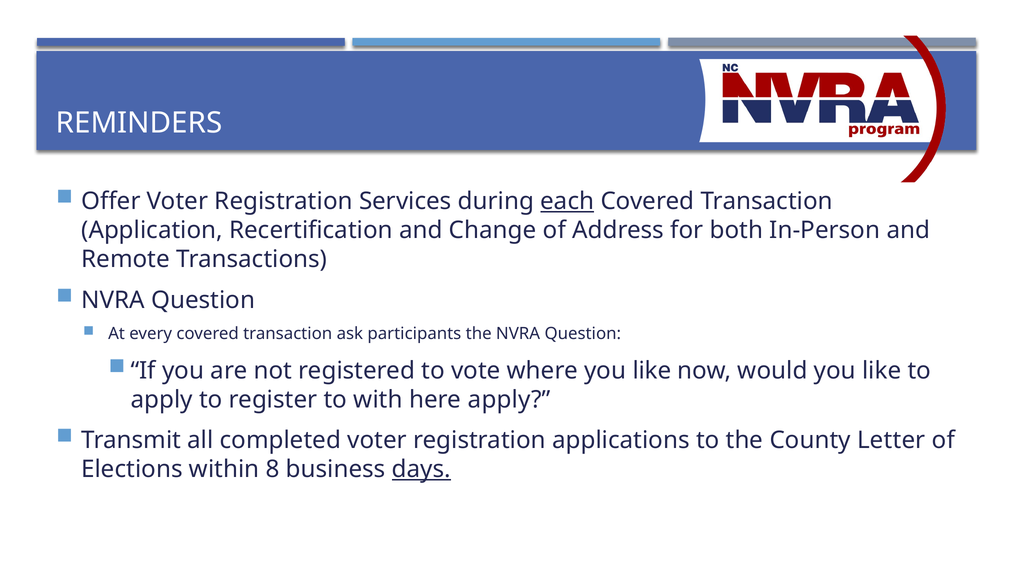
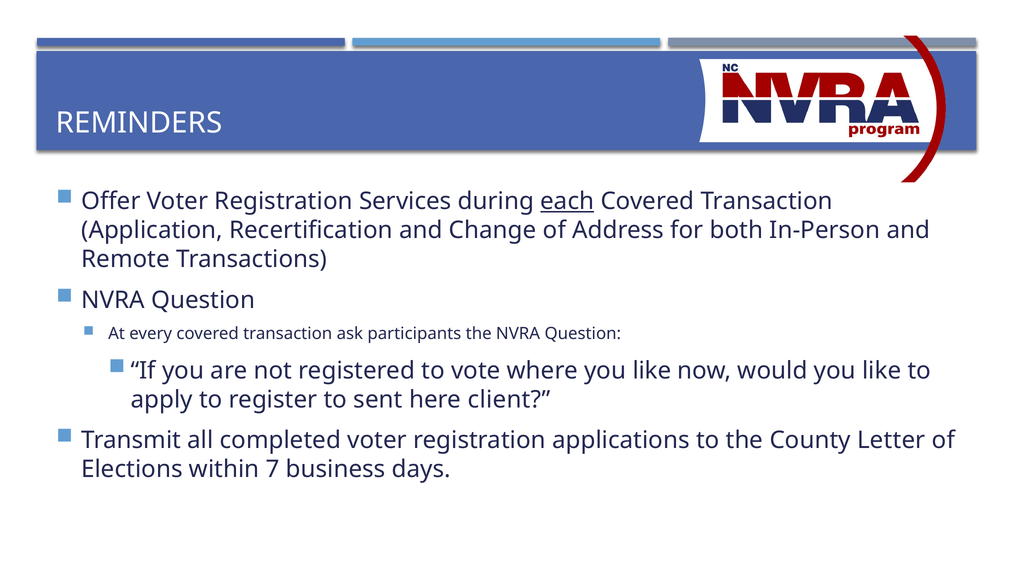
with: with -> sent (378, 399)
here apply: apply -> client (509, 399)
8: 8 -> 7 (273, 469)
days underline: present -> none (421, 469)
